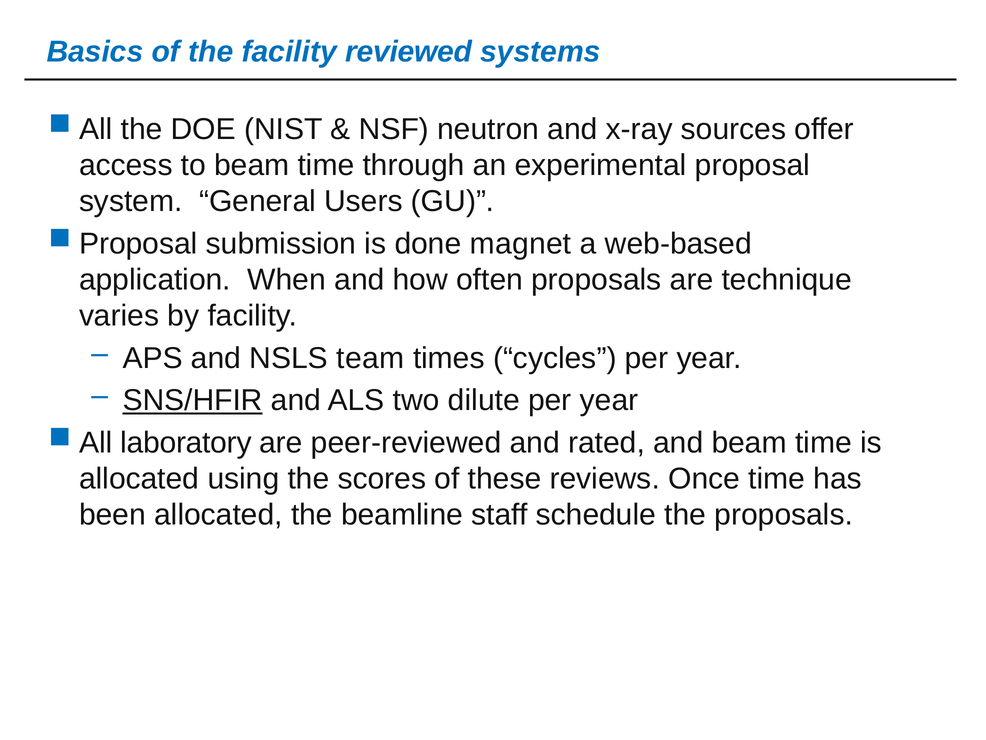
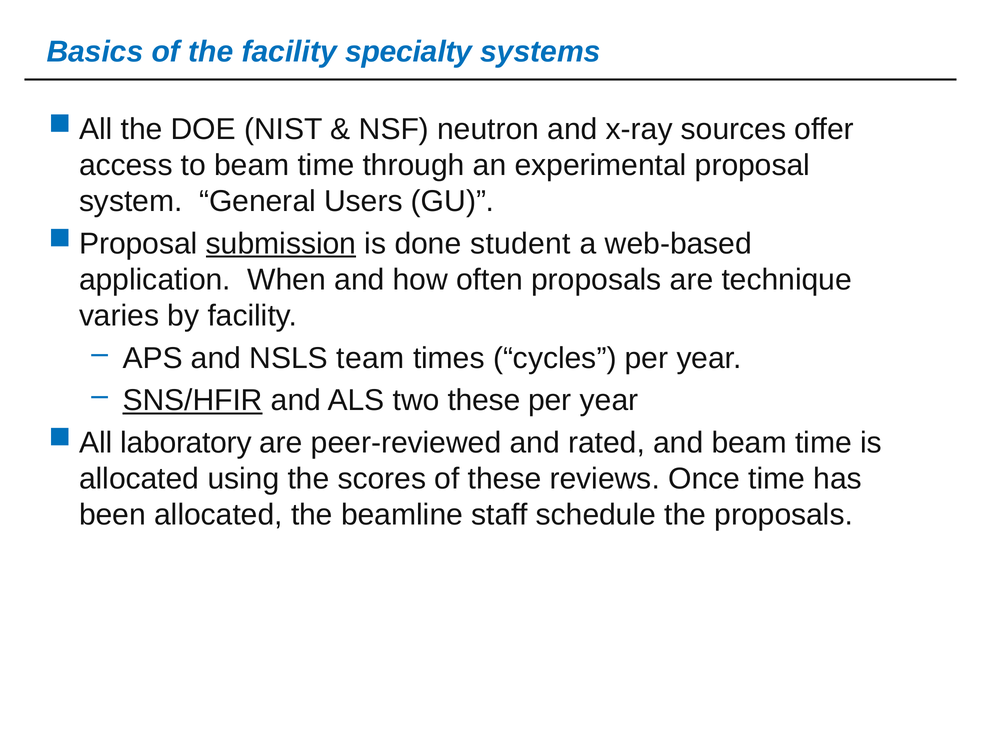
reviewed: reviewed -> specialty (409, 52)
submission underline: none -> present (281, 244)
magnet: magnet -> student (520, 244)
two dilute: dilute -> these (484, 400)
